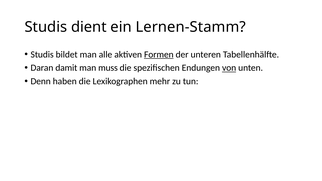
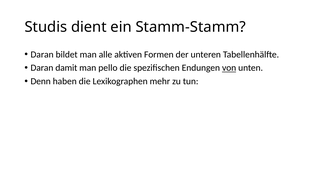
Lernen-Stamm: Lernen-Stamm -> Stamm-Stamm (191, 27)
Studis: Studis -> Daran (42, 54)
Formen underline: present -> none (159, 54)
muss: muss -> pello (108, 68)
